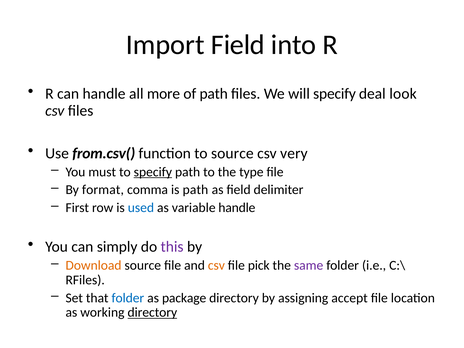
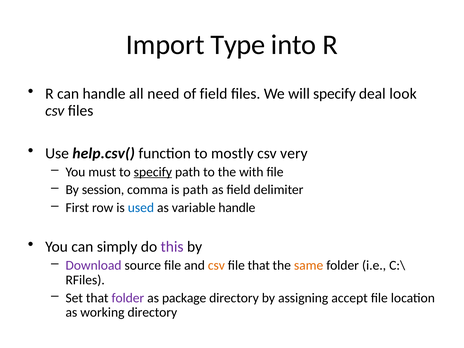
Import Field: Field -> Type (238, 45)
more: more -> need (163, 94)
of path: path -> field (214, 94)
from.csv(: from.csv( -> help.csv( (104, 153)
to source: source -> mostly (232, 153)
type: type -> with (251, 172)
format: format -> session (103, 190)
Download colour: orange -> purple (94, 265)
file pick: pick -> that (259, 265)
same colour: purple -> orange (309, 265)
folder colour: blue -> purple (128, 298)
directory underline: present -> none (152, 312)
